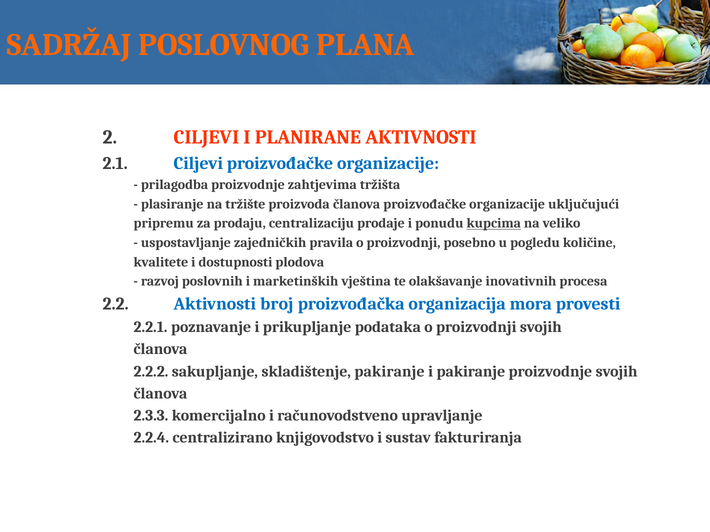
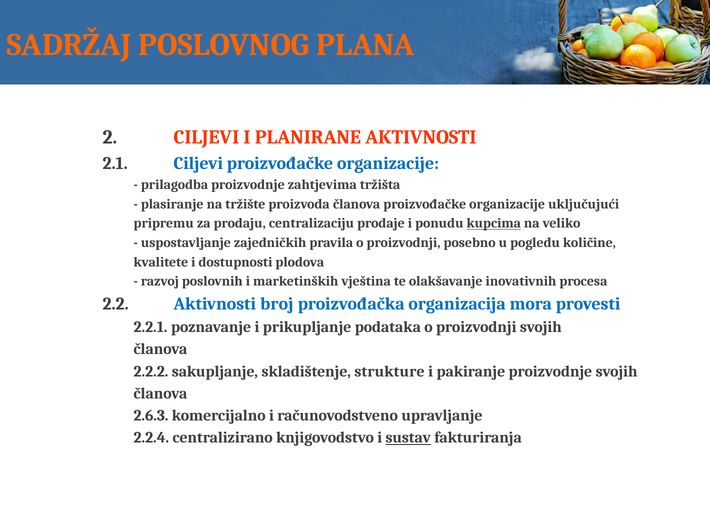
skladištenje pakiranje: pakiranje -> strukture (390, 372)
2.3.3: 2.3.3 -> 2.6.3 (151, 416)
sustav underline: none -> present (408, 438)
